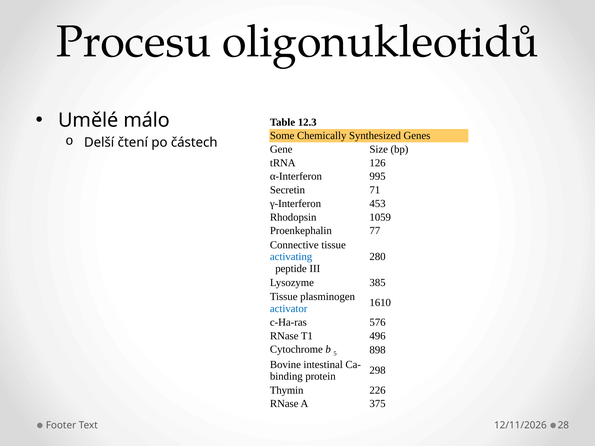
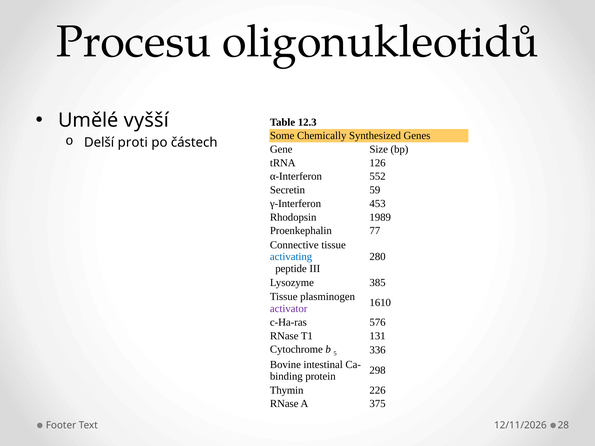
málo: málo -> vyšší (146, 120)
čtení: čtení -> proti (133, 142)
995: 995 -> 552 (378, 177)
71: 71 -> 59 (375, 190)
1059: 1059 -> 1989 (380, 217)
activator colour: blue -> purple (289, 309)
496: 496 -> 131 (378, 336)
898: 898 -> 336 (378, 350)
